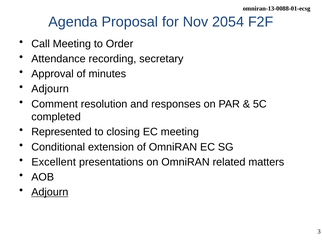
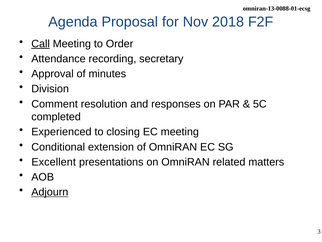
2054: 2054 -> 2018 (228, 22)
Call underline: none -> present (41, 44)
Adjourn: Adjourn -> Division (50, 89)
Represented: Represented -> Experienced (61, 132)
